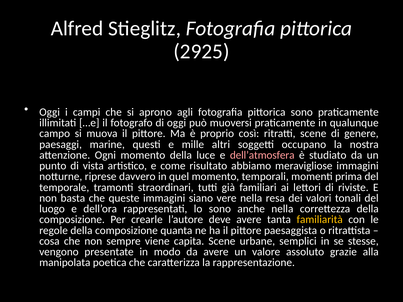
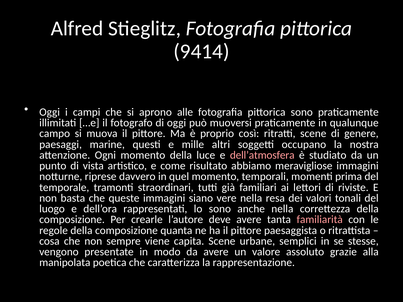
2925: 2925 -> 9414 (201, 52)
agli: agli -> alle (185, 112)
familiarità colour: yellow -> pink (320, 220)
